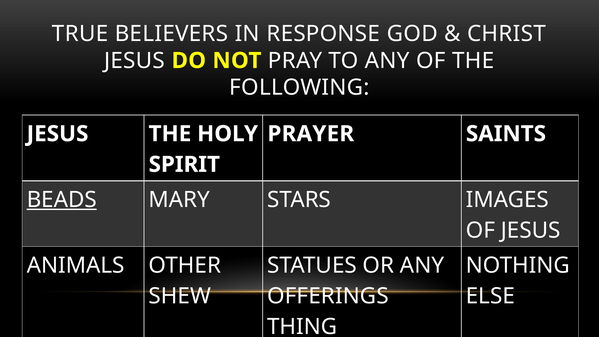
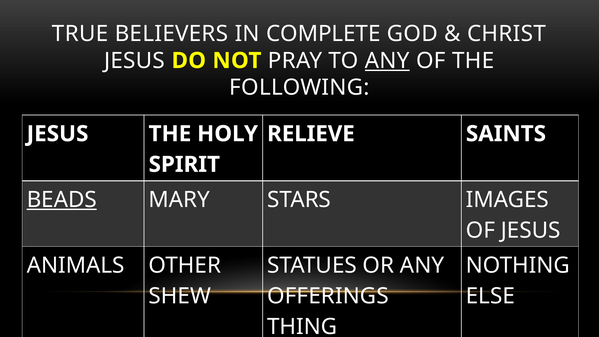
RESPONSE: RESPONSE -> COMPLETE (323, 34)
ANY underline: none -> present (387, 61)
PRAYER: PRAYER -> RELIEVE (311, 134)
